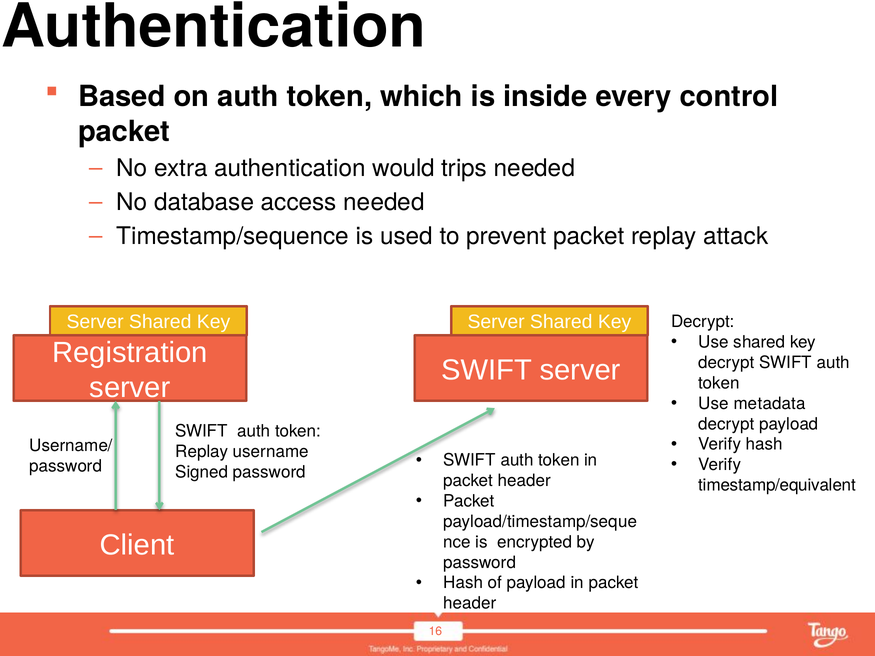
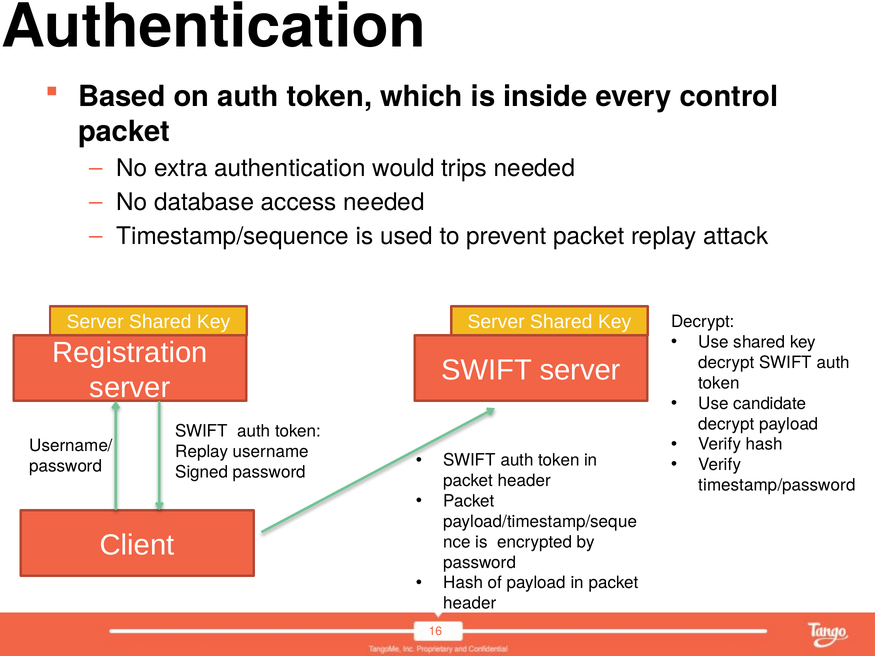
metadata: metadata -> candidate (770, 404)
timestamp/equivalent: timestamp/equivalent -> timestamp/password (777, 485)
